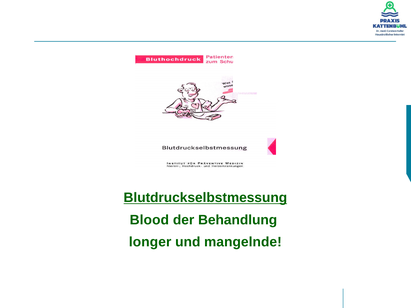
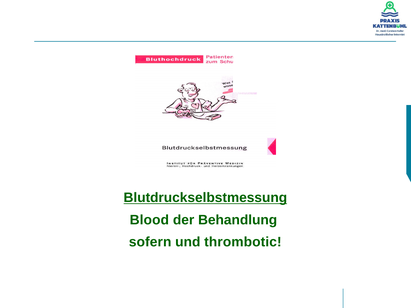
longer: longer -> sofern (150, 242)
mangelnde: mangelnde -> thrombotic (243, 242)
